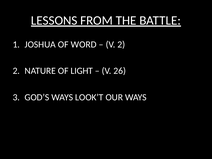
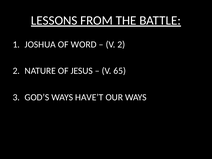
LIGHT: LIGHT -> JESUS (82, 71)
26: 26 -> 65 (120, 71)
LOOK’T: LOOK’T -> HAVE’T (89, 97)
